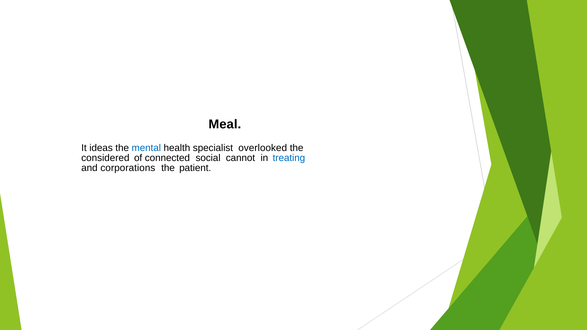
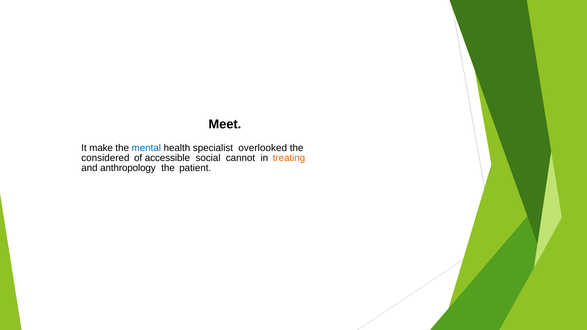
Meal: Meal -> Meet (225, 124)
ideas: ideas -> make (101, 148)
connected: connected -> accessible (167, 158)
treating colour: blue -> orange (289, 158)
corporations: corporations -> anthropology (128, 168)
